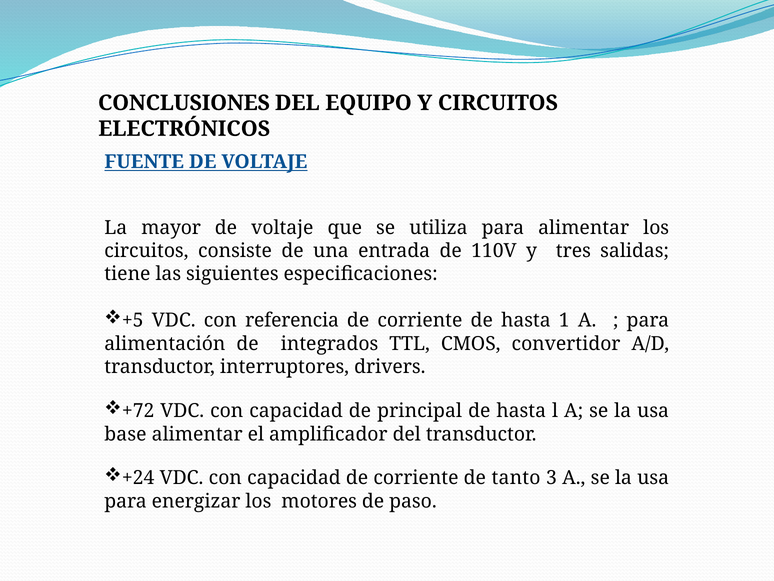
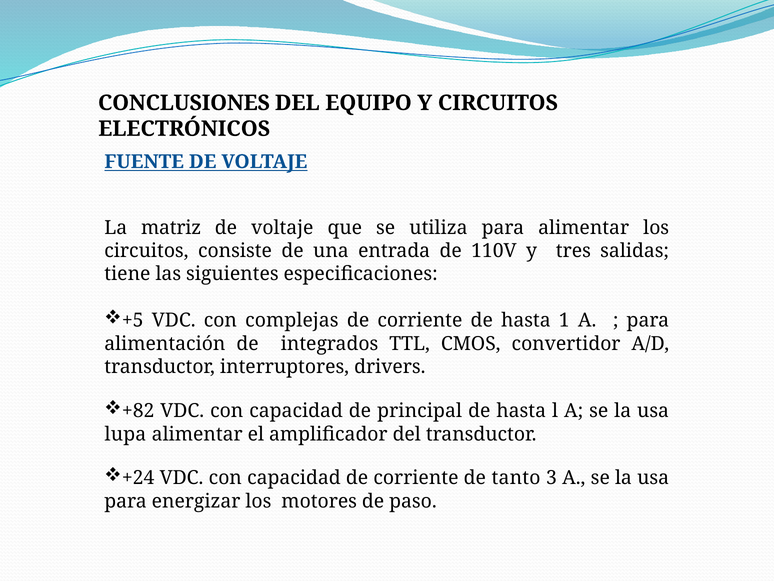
mayor: mayor -> matriz (171, 227)
referencia: referencia -> complejas (292, 320)
+72: +72 -> +82 (138, 411)
base: base -> lupa (125, 434)
